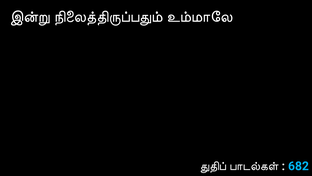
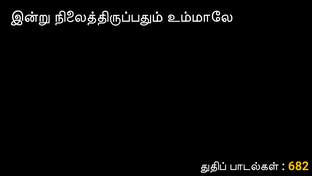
682 colour: light blue -> yellow (298, 166)
